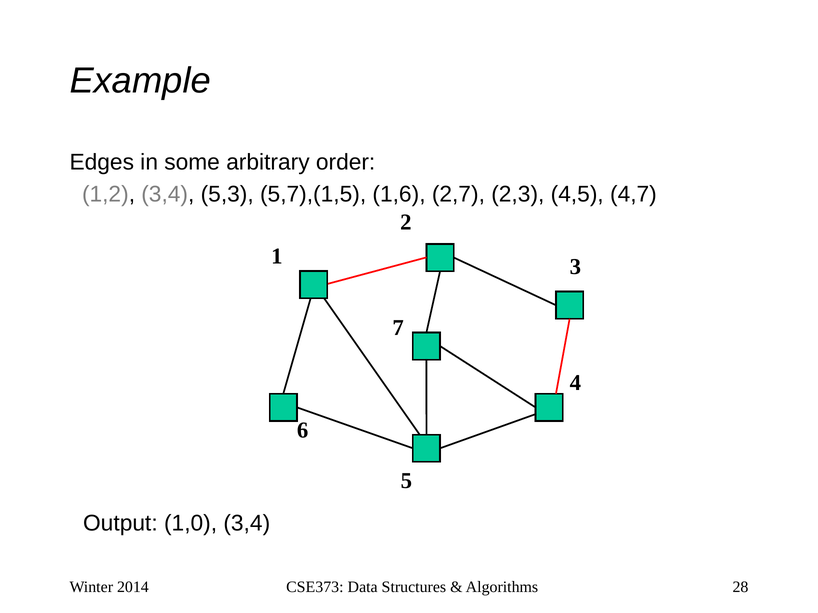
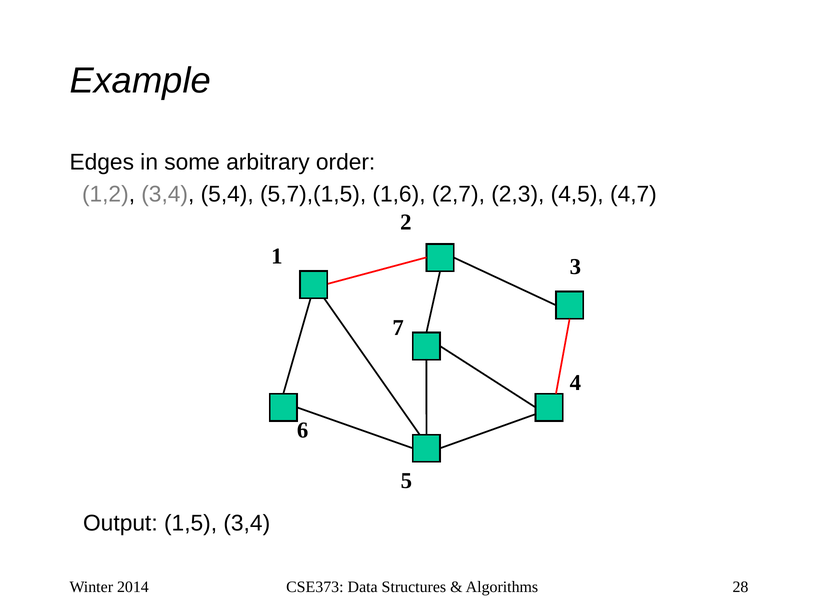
5,3: 5,3 -> 5,4 (227, 194)
1,0: 1,0 -> 1,5 (191, 524)
